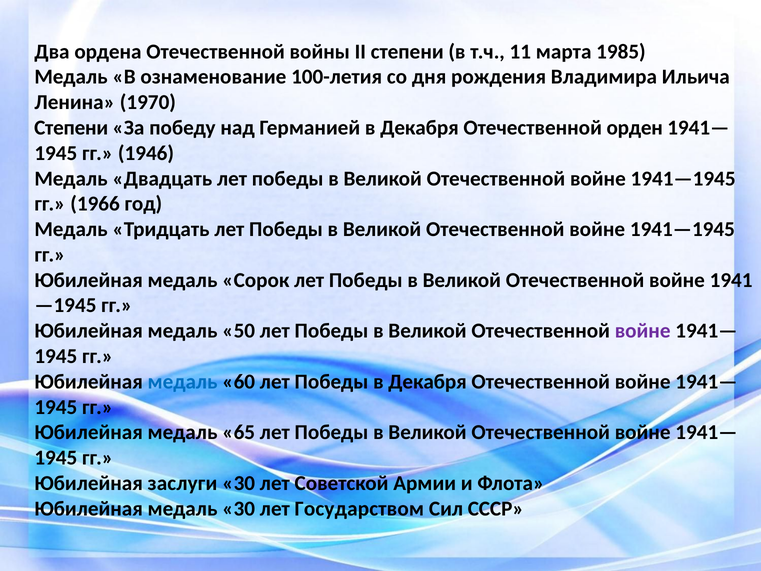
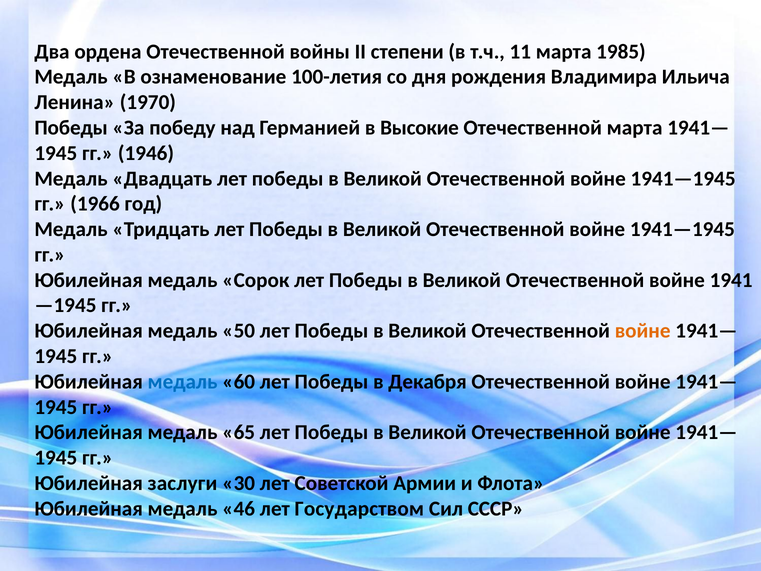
Степени: Степени -> Победы (71, 128)
Германией в Декабря: Декабря -> Высокие (420, 128)
Отечественной орден: орден -> марта (635, 128)
войне colour: purple -> orange (643, 331)
медаль 30: 30 -> 46 (239, 508)
